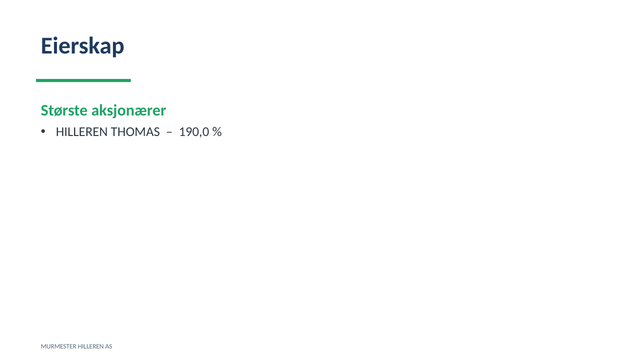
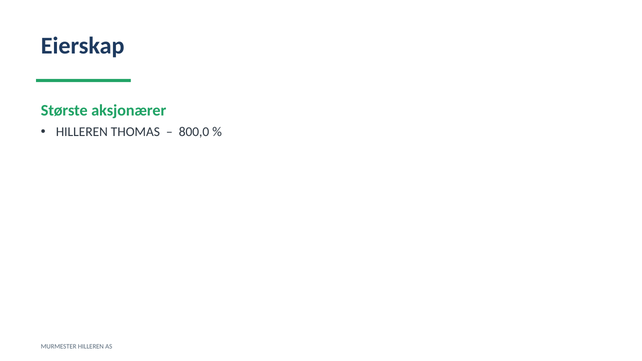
190,0: 190,0 -> 800,0 (194, 132)
